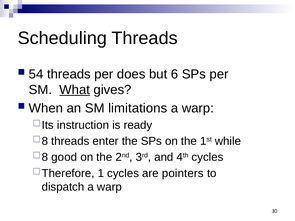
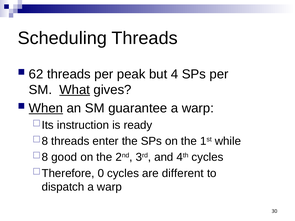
54: 54 -> 62 (36, 74)
does: does -> peak (131, 74)
6: 6 -> 4 (175, 74)
When underline: none -> present (46, 108)
limitations: limitations -> guarantee (138, 108)
1: 1 -> 0 (101, 173)
pointers: pointers -> different (183, 173)
